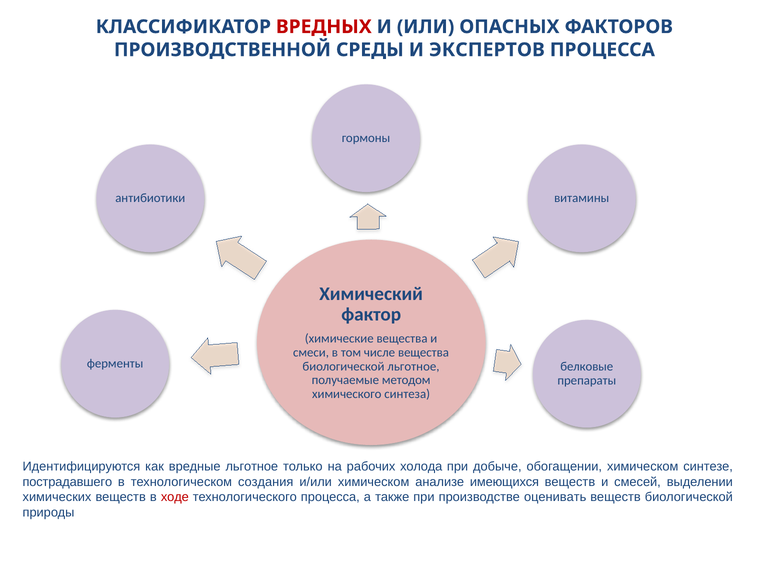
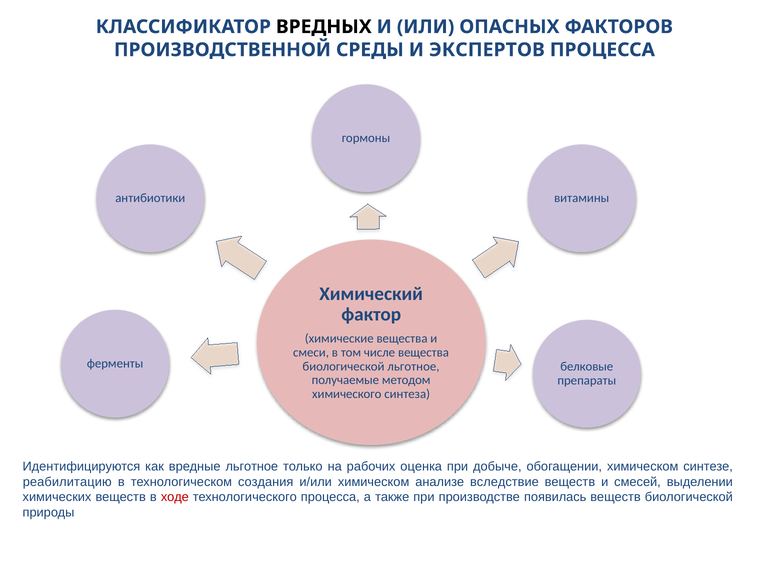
ВРЕДНЫХ colour: red -> black (324, 27)
холода: холода -> оценка (421, 467)
пострадавшего: пострадавшего -> реабилитацию (67, 482)
имеющихся: имеющихся -> вследствие (504, 482)
оценивать: оценивать -> появилась (555, 498)
